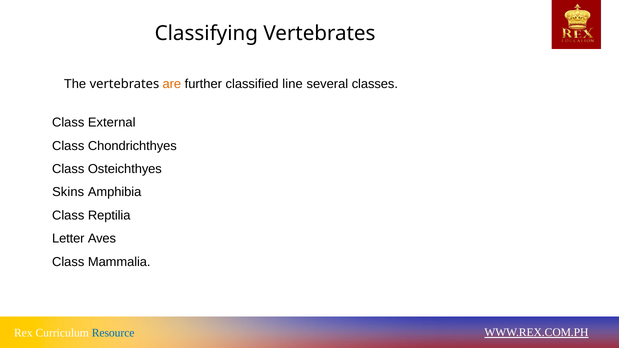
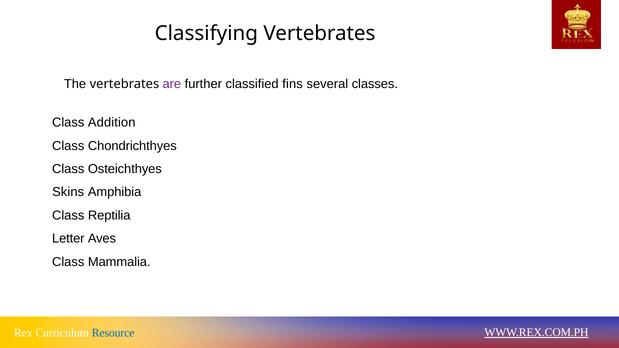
are colour: orange -> purple (172, 84)
line: line -> fins (293, 84)
External: External -> Addition (112, 123)
